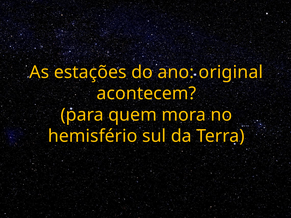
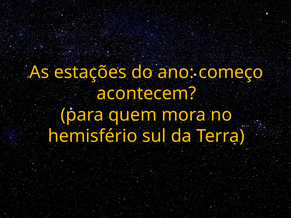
original: original -> começo (231, 72)
